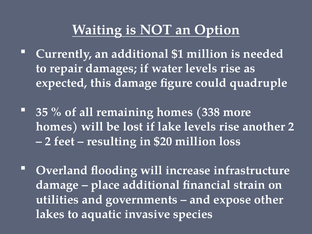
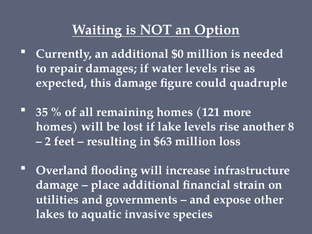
$1: $1 -> $0 (178, 54)
338: 338 -> 121 (208, 112)
another 2: 2 -> 8 (291, 127)
$20: $20 -> $63 (163, 141)
